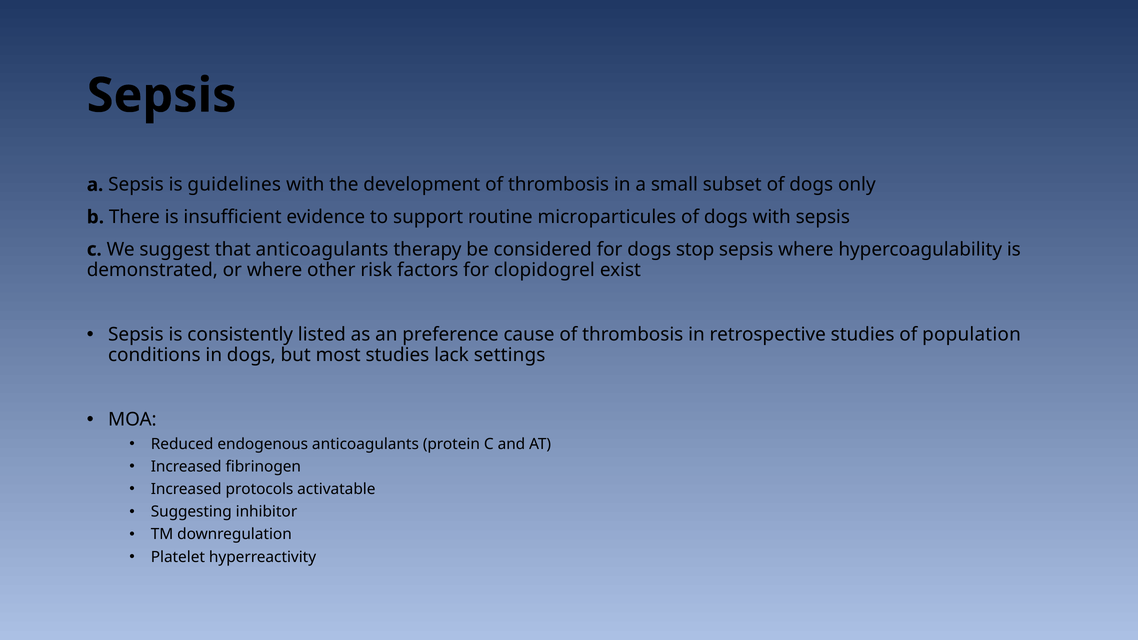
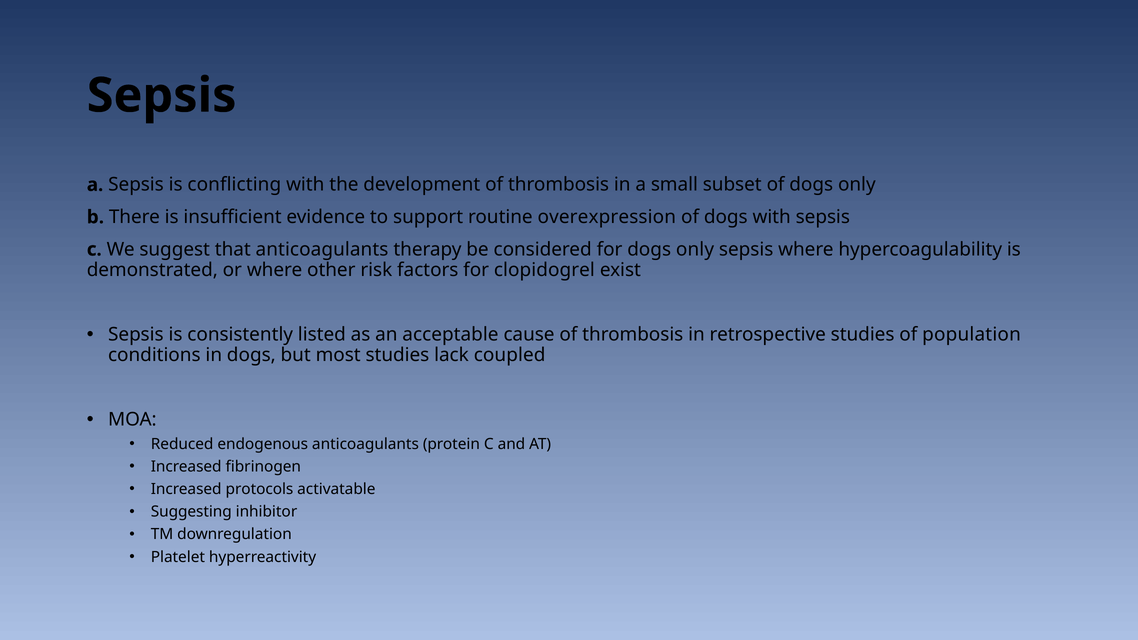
guidelines: guidelines -> conflicting (234, 185)
microparticules: microparticules -> overexpression (607, 217)
for dogs stop: stop -> only (695, 249)
preference: preference -> acceptable (450, 335)
settings: settings -> coupled (510, 355)
